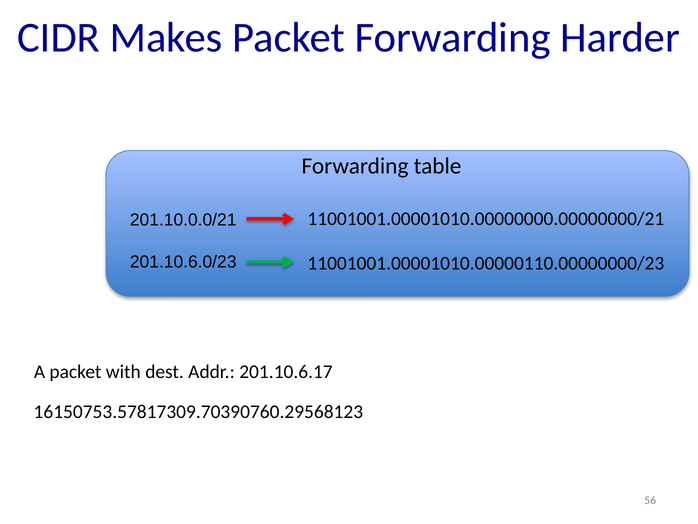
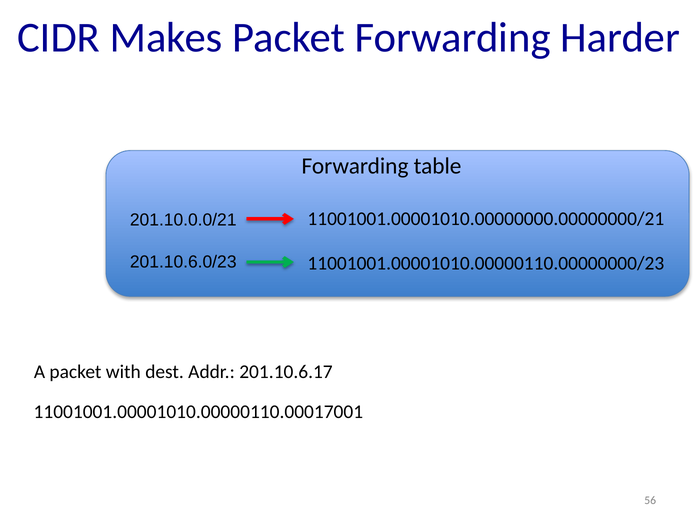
16150753.57817309.70390760.29568123: 16150753.57817309.70390760.29568123 -> 11001001.00001010.00000110.00017001 (198, 411)
